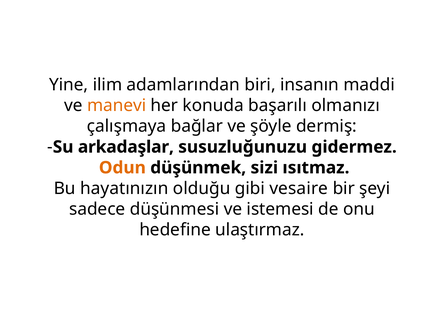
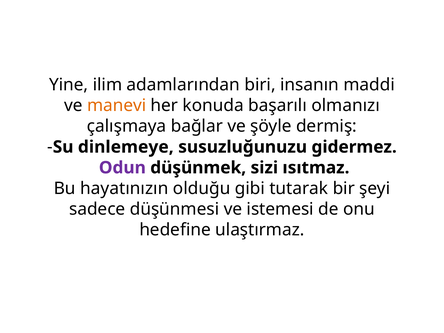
arkadaşlar: arkadaşlar -> dinlemeye (126, 147)
Odun colour: orange -> purple (122, 168)
vesaire: vesaire -> tutarak (299, 188)
